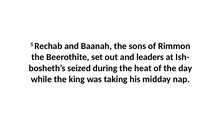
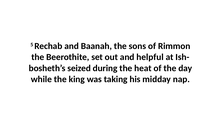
leaders: leaders -> helpful (150, 57)
